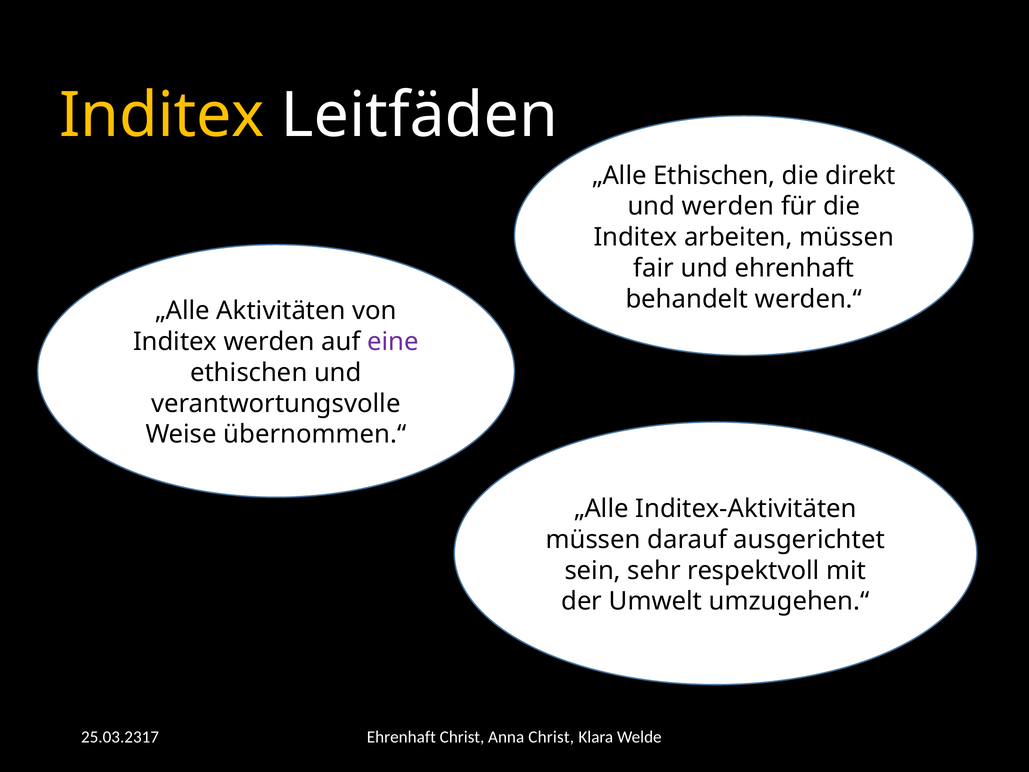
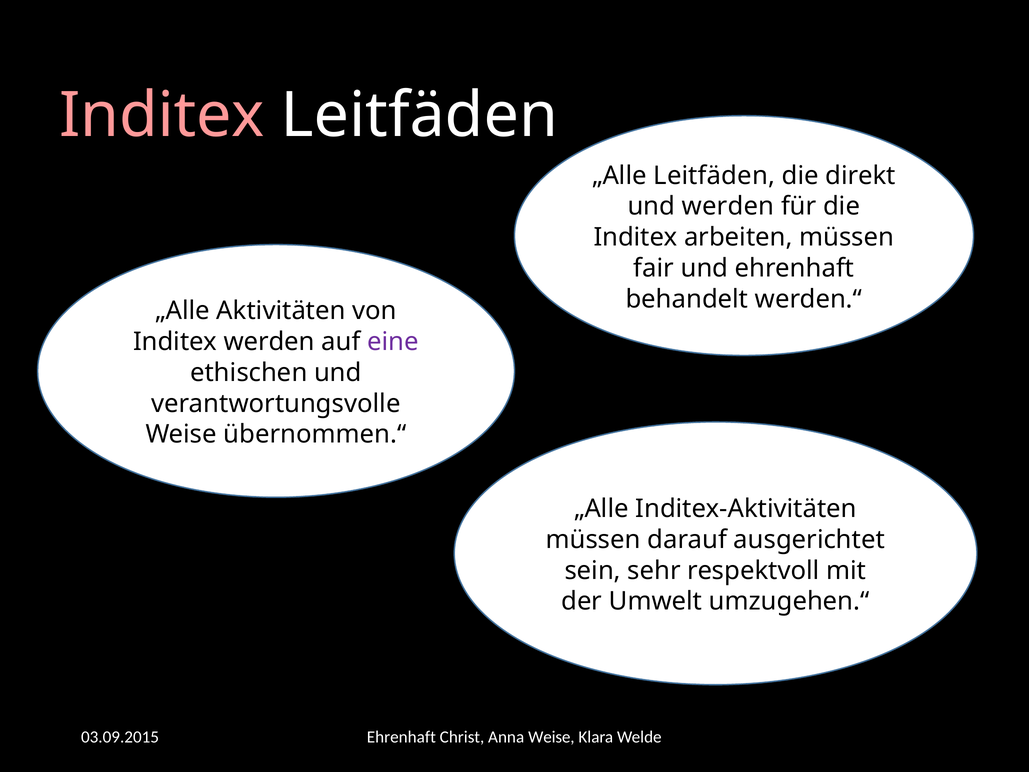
Inditex colour: yellow -> pink (162, 115)
„Alle Ethischen: Ethischen -> Leitfäden (714, 176)
Anna Christ: Christ -> Weise (551, 737)
25.03.2317: 25.03.2317 -> 03.09.2015 (120, 737)
